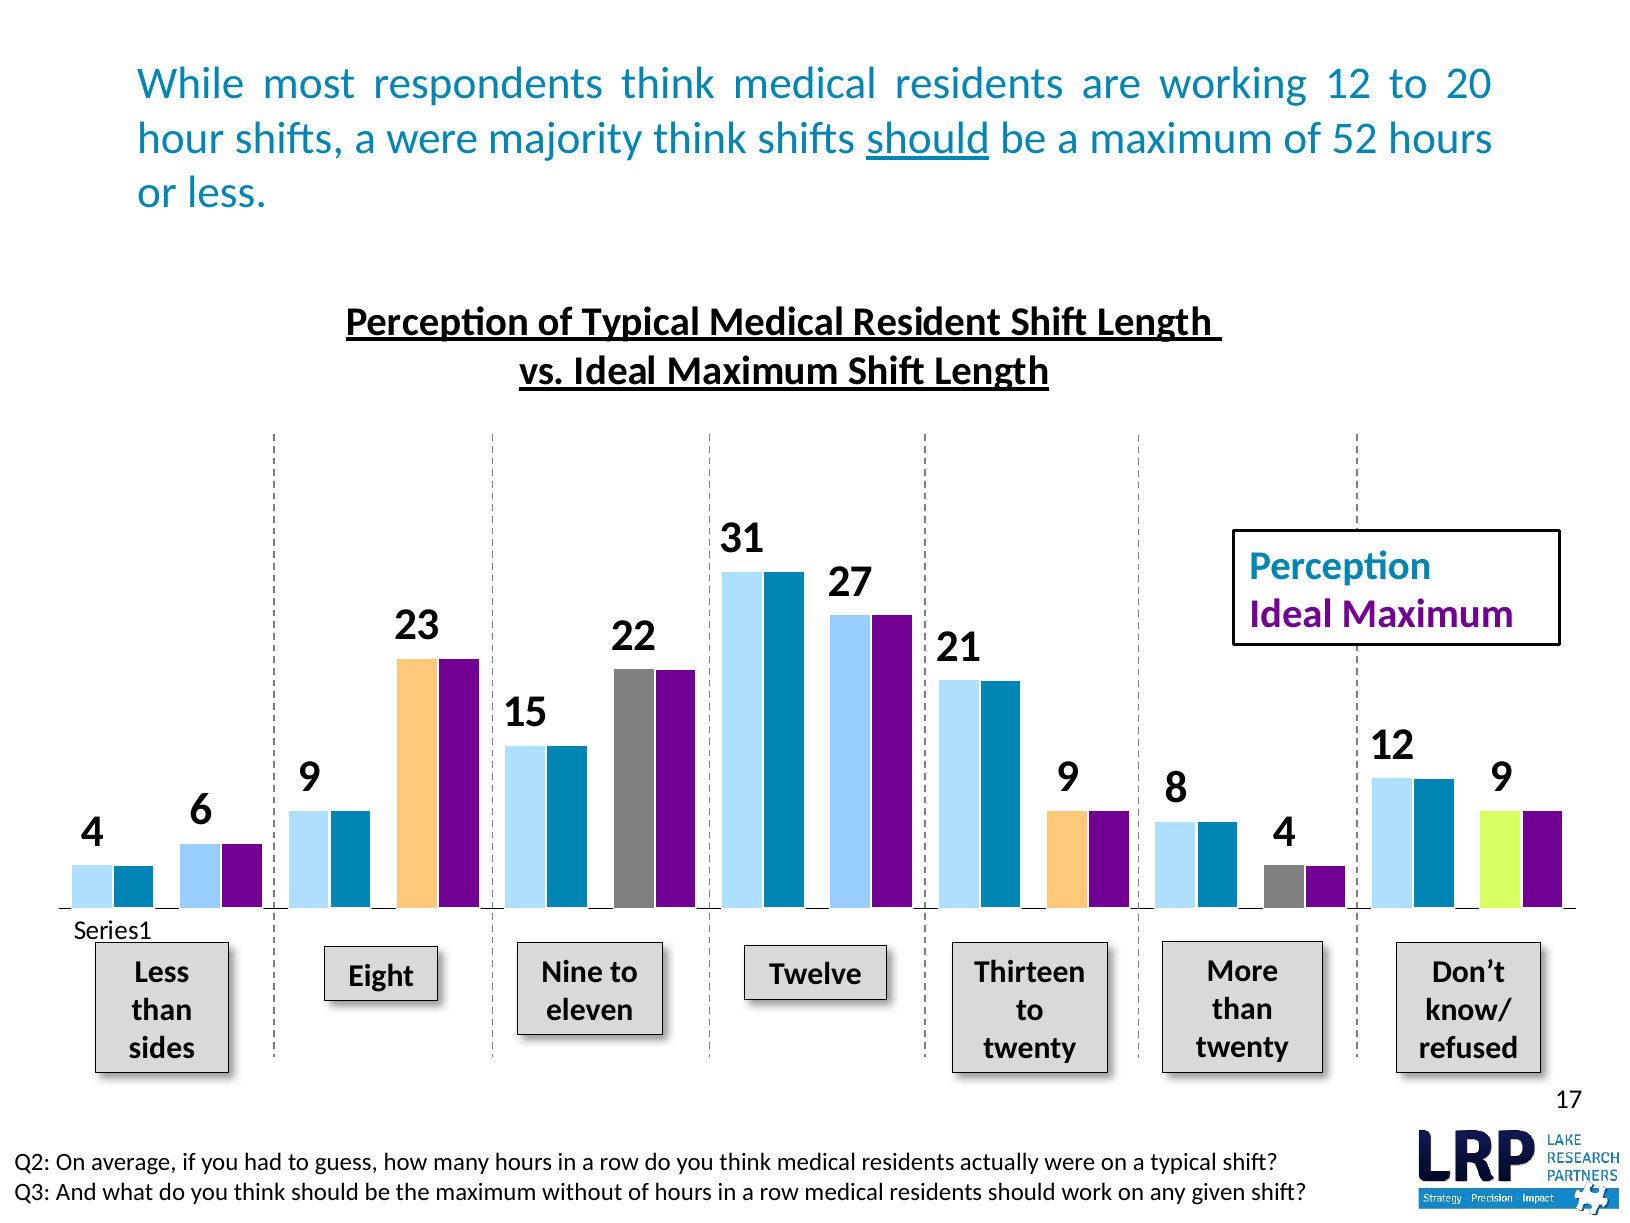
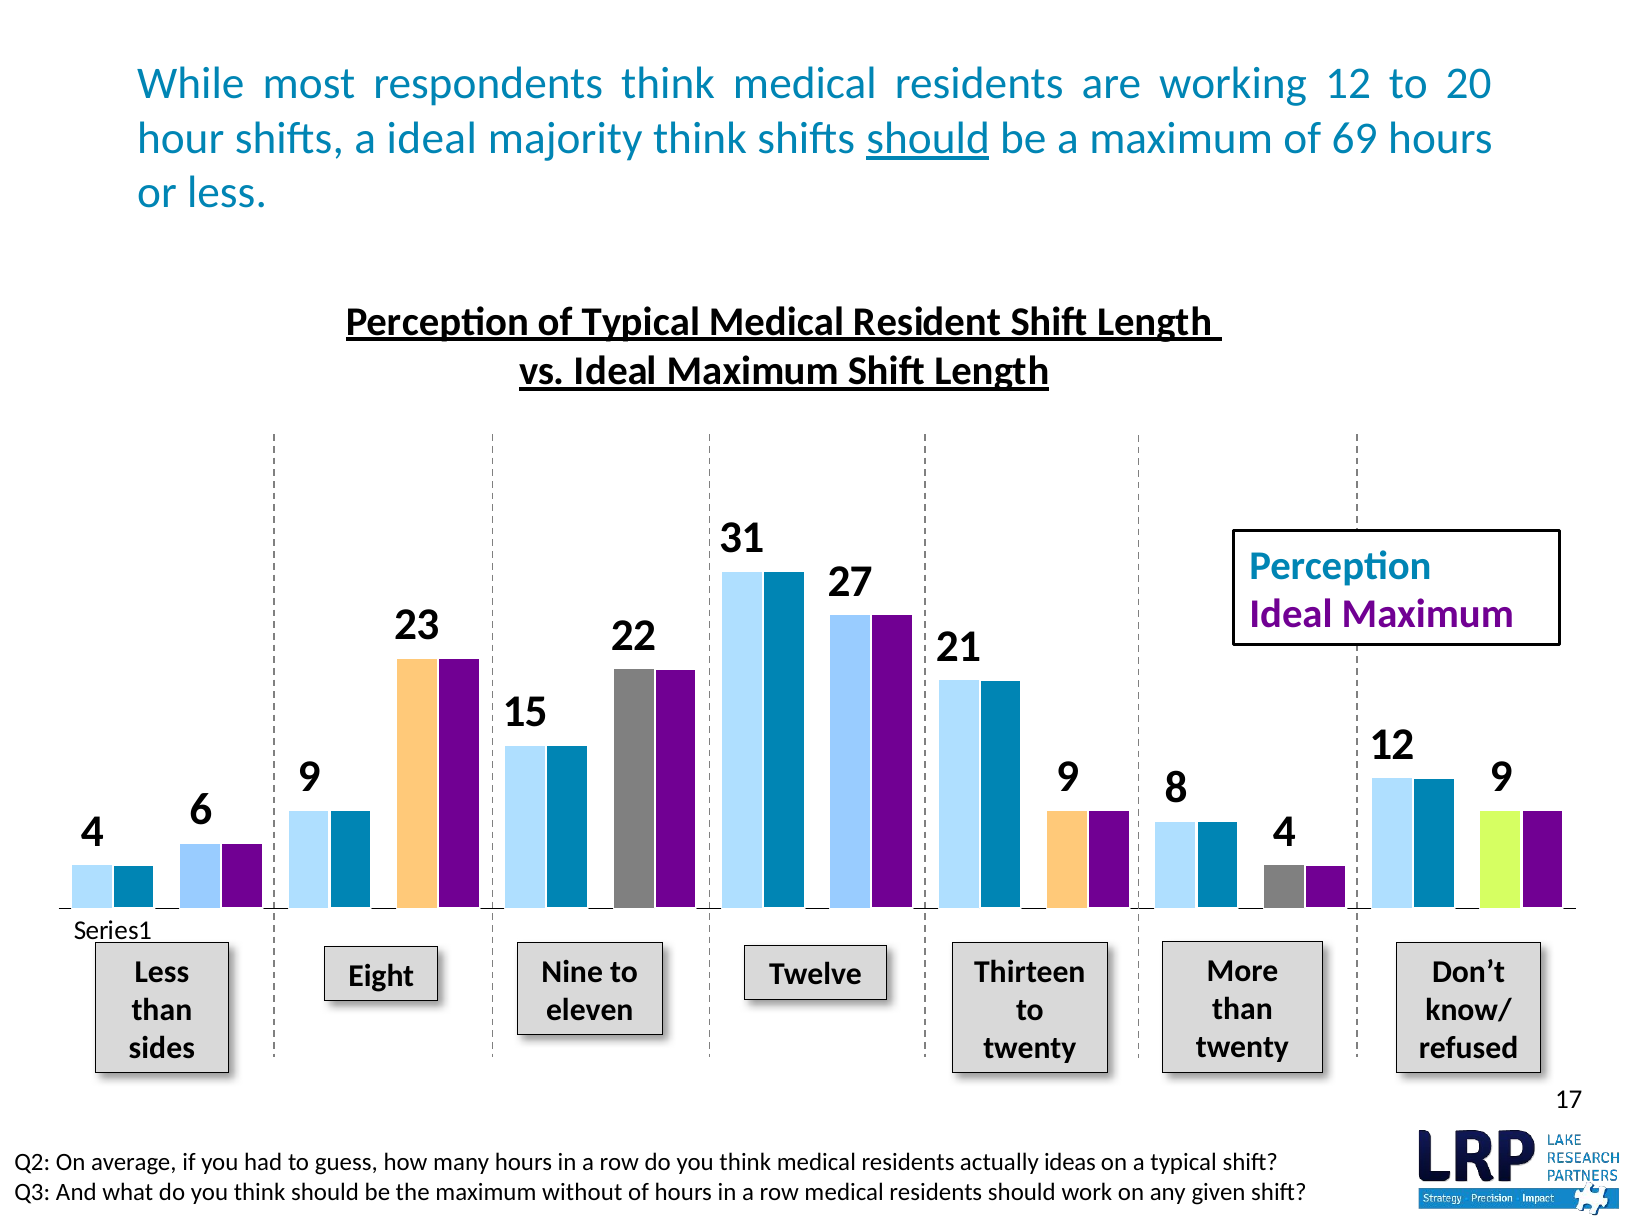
a were: were -> ideal (432, 138)
52: 52 -> 69 (1355, 138)
actually were: were -> ideas (1070, 1162)
